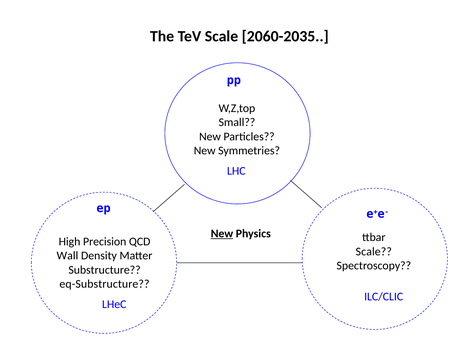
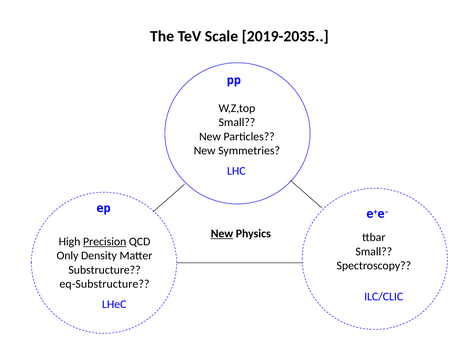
2060-2035: 2060-2035 -> 2019-2035 (285, 36)
Precision underline: none -> present (105, 242)
Scale: Scale -> Small (374, 252)
Wall: Wall -> Only (68, 256)
